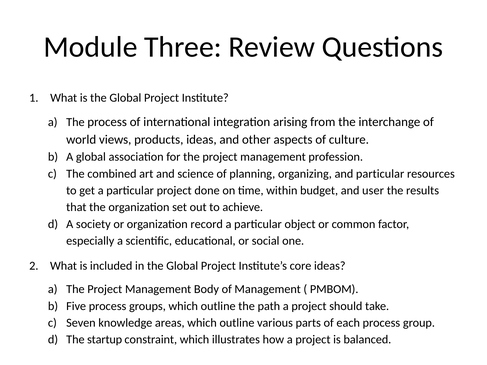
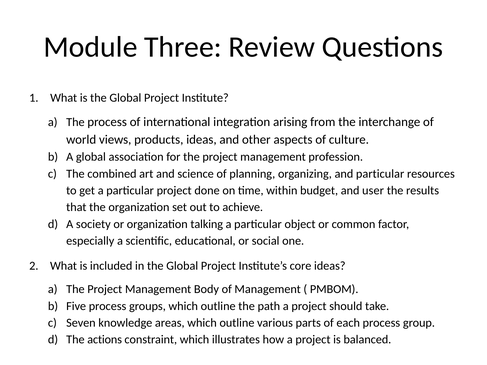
record: record -> talking (207, 224)
startup: startup -> actions (105, 340)
